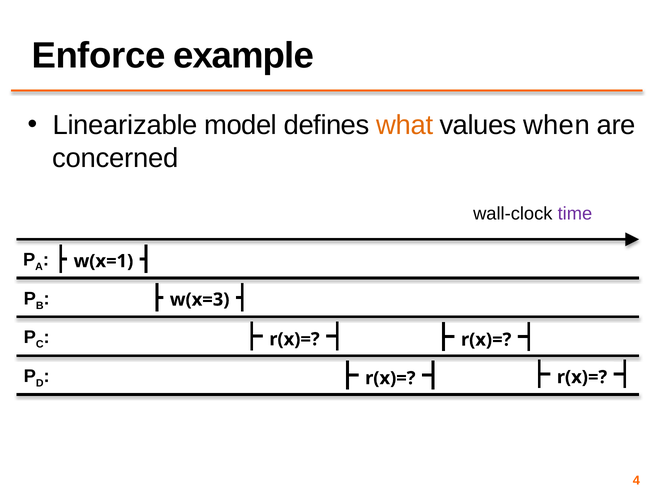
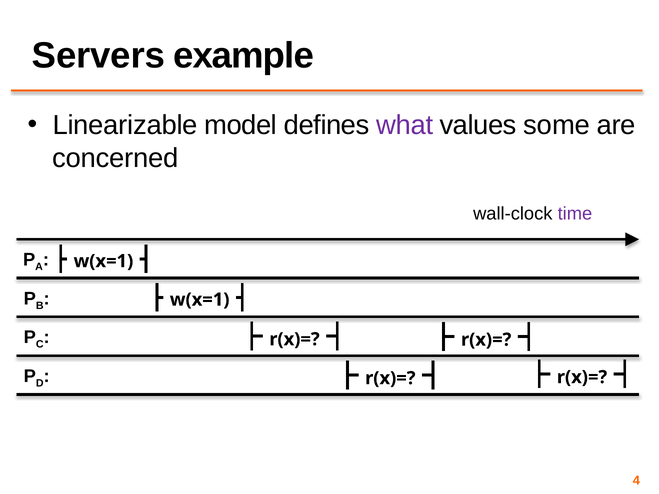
Enforce: Enforce -> Servers (98, 56)
what colour: orange -> purple (405, 125)
when: when -> some (557, 125)
w(x=3: w(x=3 -> w(x=1 (200, 300)
